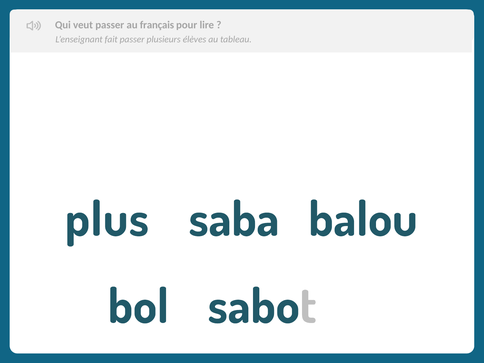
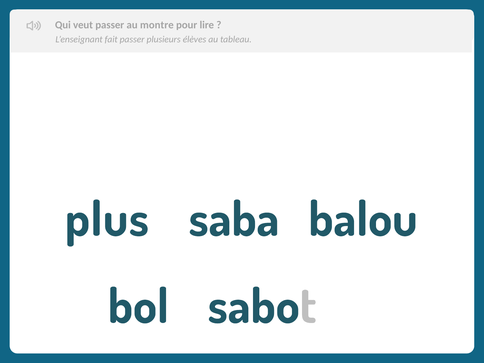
au français: français -> montre (157, 25)
